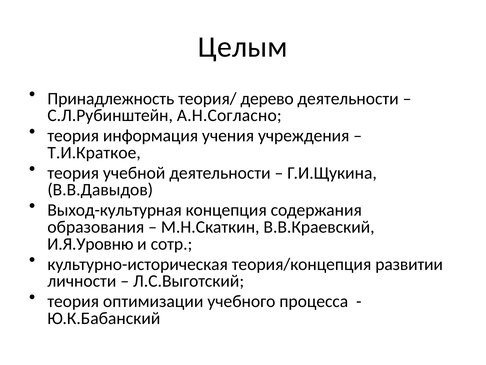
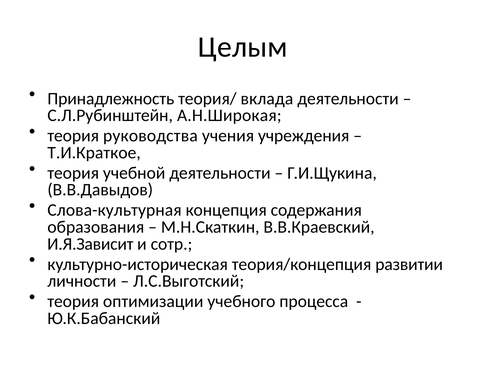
дерево: дерево -> вклада (267, 99)
А.Н.Согласно: А.Н.Согласно -> А.Н.Широкая (229, 115)
информация: информация -> руководства (150, 136)
Выход-культурная: Выход-культурная -> Слова-культурная (114, 210)
И.Я.Уровню: И.Я.Уровню -> И.Я.Зависит (90, 244)
